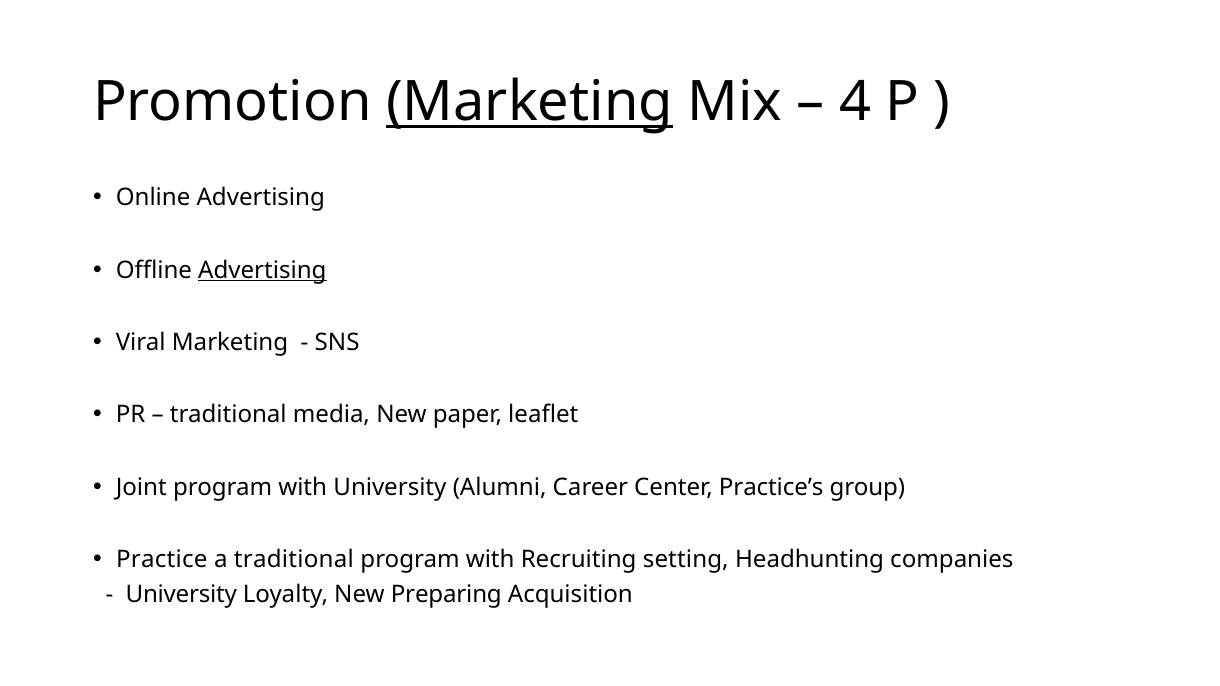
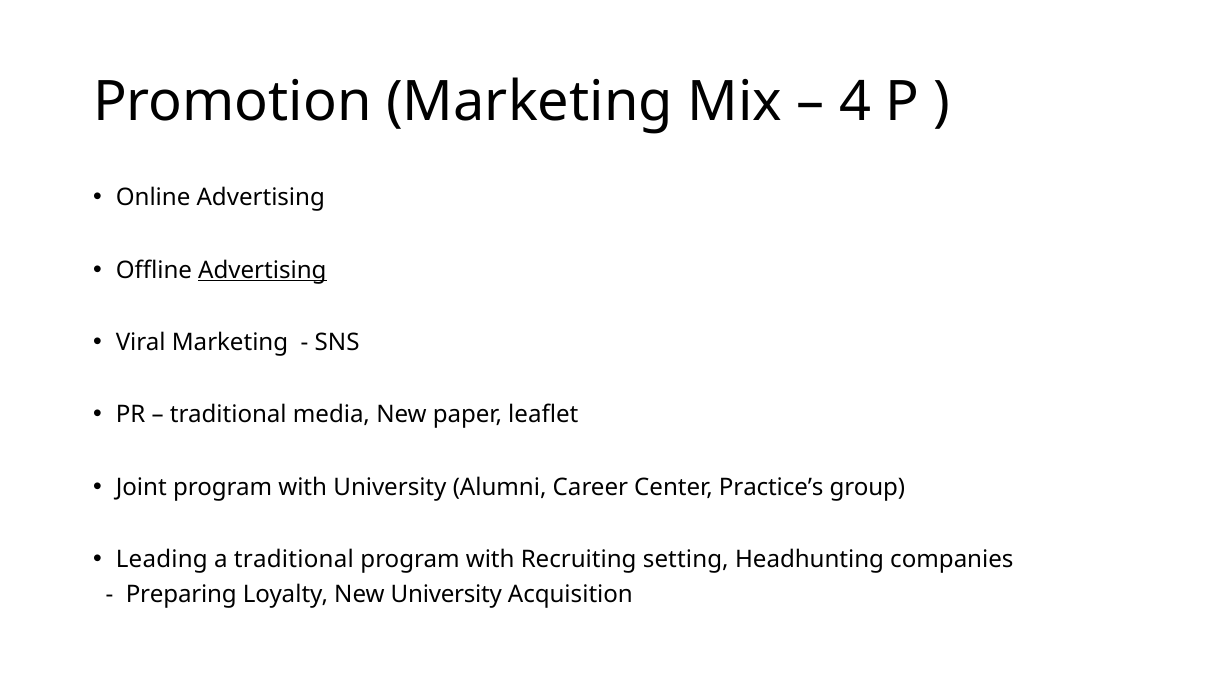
Marketing underline: present -> none (530, 102)
Practice: Practice -> Leading (162, 560)
University: University -> Preparing (181, 595)
New Preparing: Preparing -> University (446, 595)
